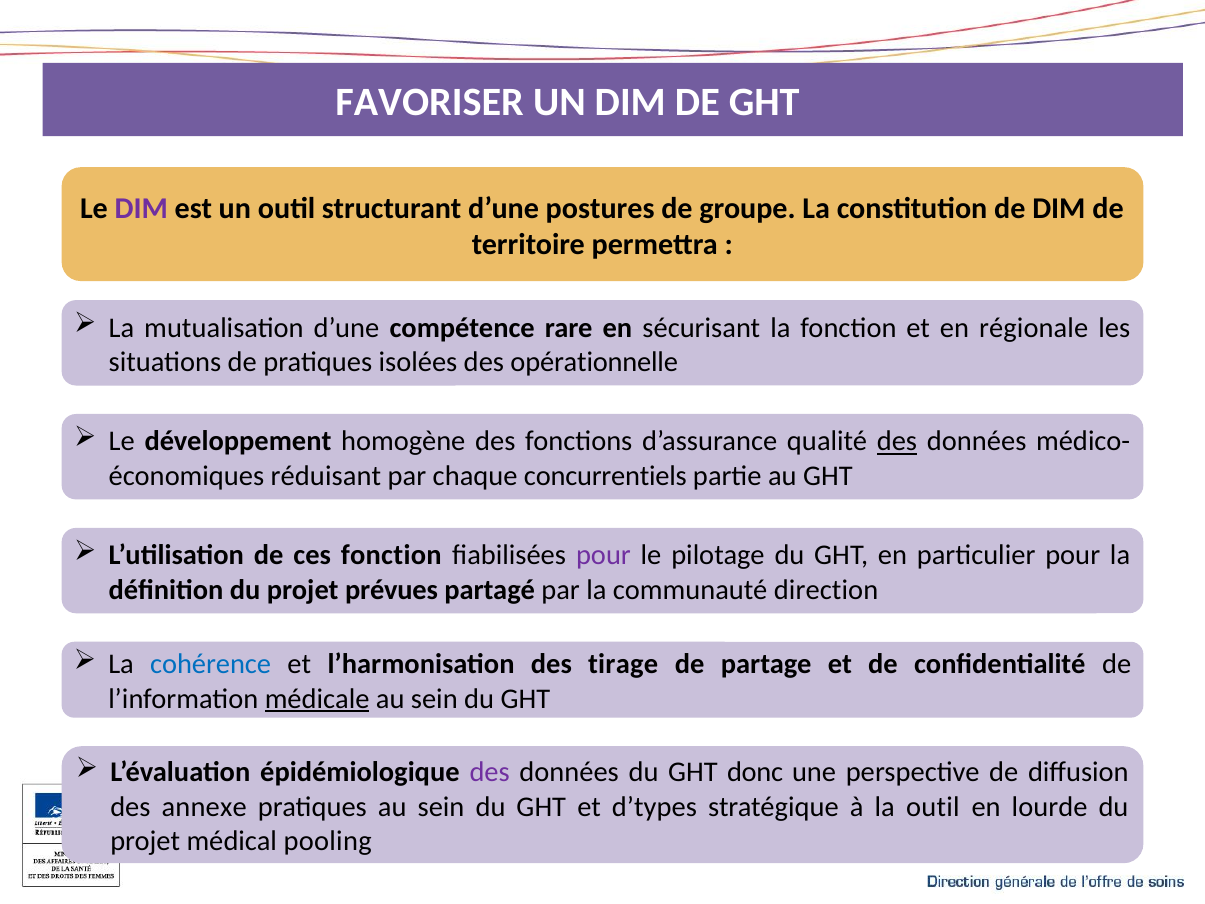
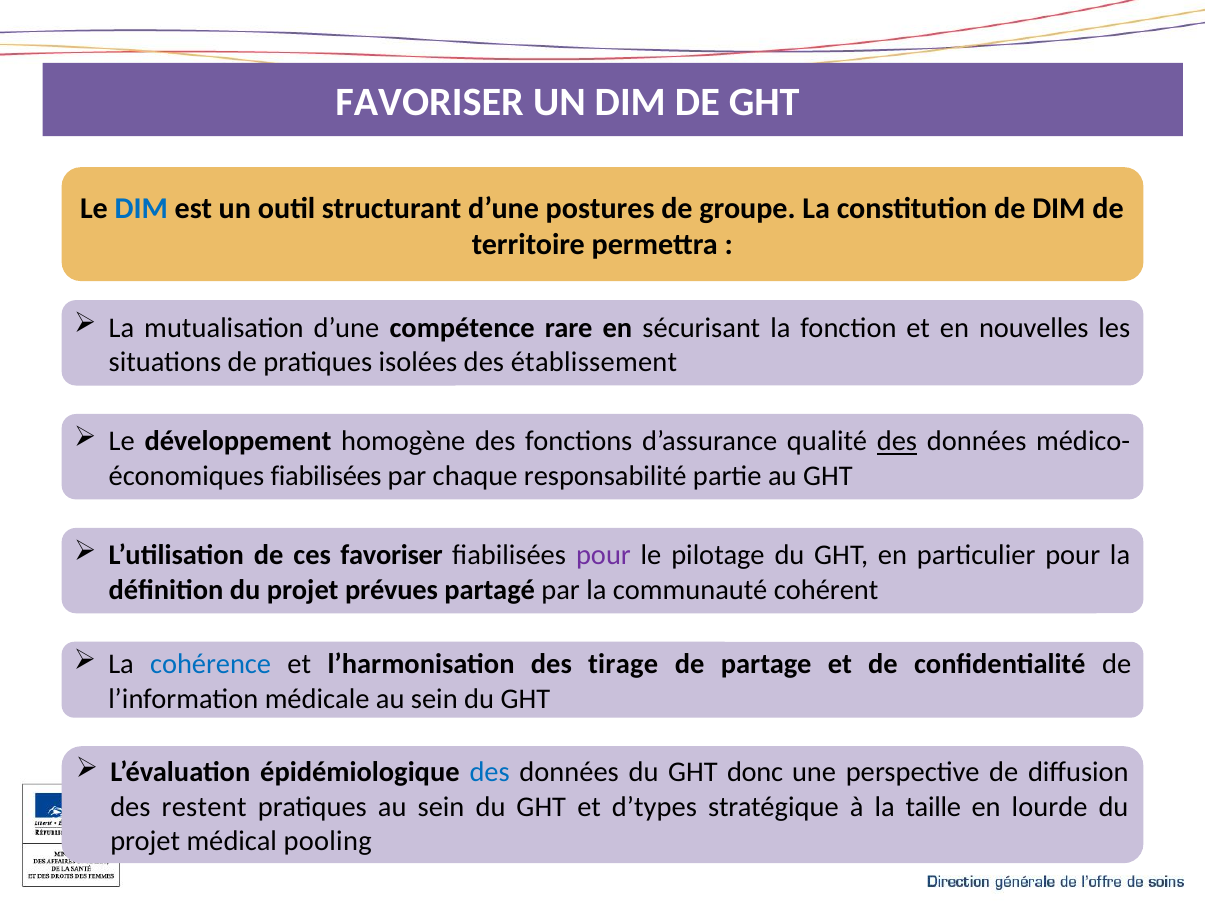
DIM colour: purple -> blue (141, 208)
régionale: régionale -> nouvelles (1034, 328)
opérationnelle: opérationnelle -> établissement (594, 362)
économiques réduisant: réduisant -> fiabilisées (326, 476)
concurrentiels: concurrentiels -> responsabilité (605, 476)
ces fonction: fonction -> favoriser (392, 555)
direction: direction -> cohérent (826, 589)
médicale underline: present -> none (317, 699)
des colour: purple -> blue (490, 772)
annexe: annexe -> restent (204, 806)
la outil: outil -> taille (933, 806)
